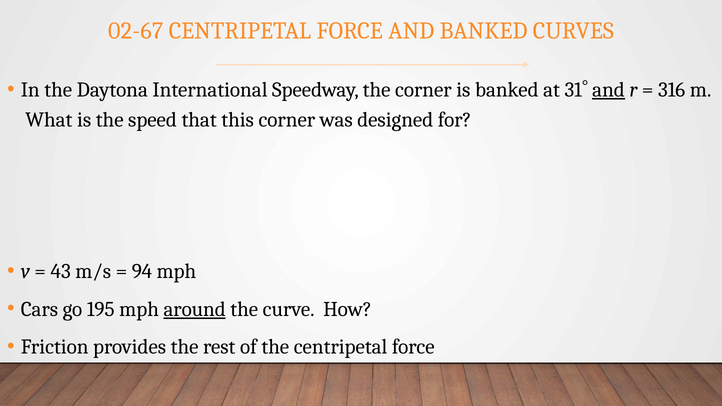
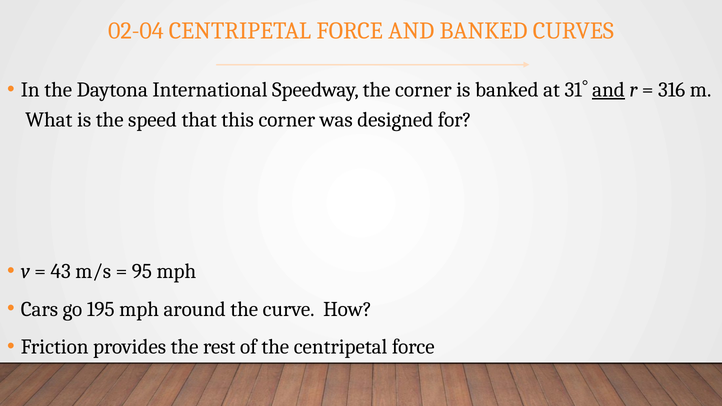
02-67: 02-67 -> 02-04 (136, 31)
94: 94 -> 95 (142, 271)
around underline: present -> none (195, 309)
